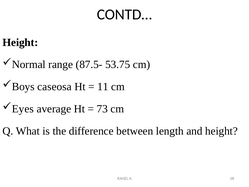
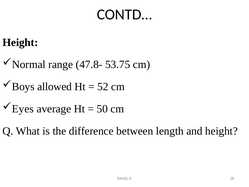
87.5-: 87.5- -> 47.8- (89, 64)
caseosa: caseosa -> allowed (55, 87)
11: 11 -> 52 (103, 87)
73: 73 -> 50 (102, 109)
